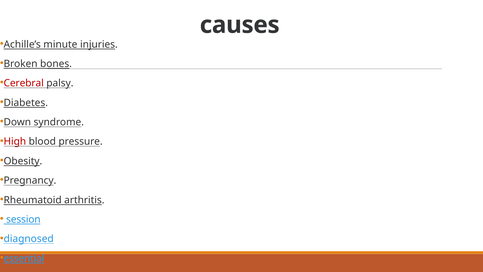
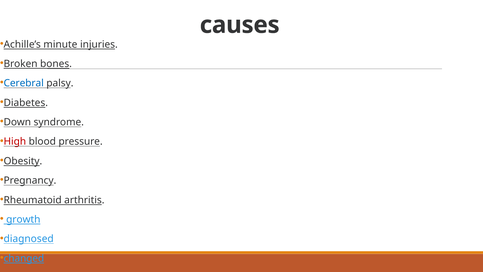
Cerebral colour: red -> blue (24, 83)
session: session -> growth (23, 219)
essential: essential -> changed (24, 258)
